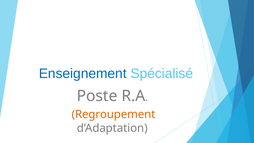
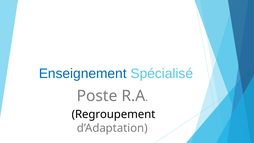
Regroupement colour: orange -> black (114, 114)
